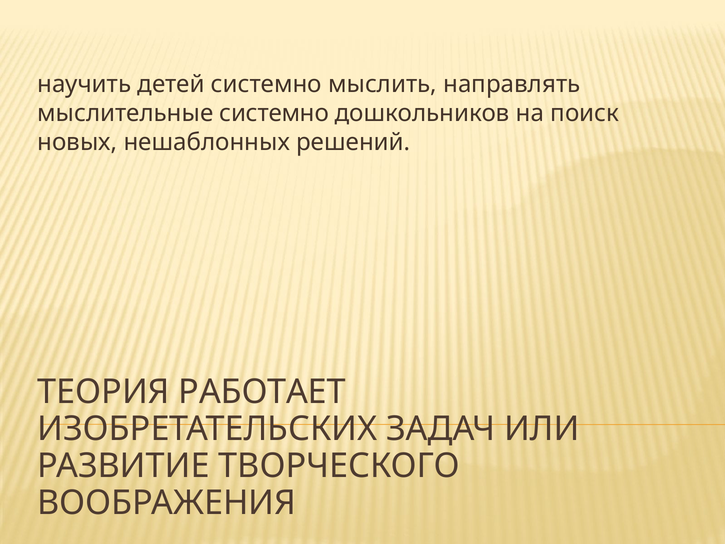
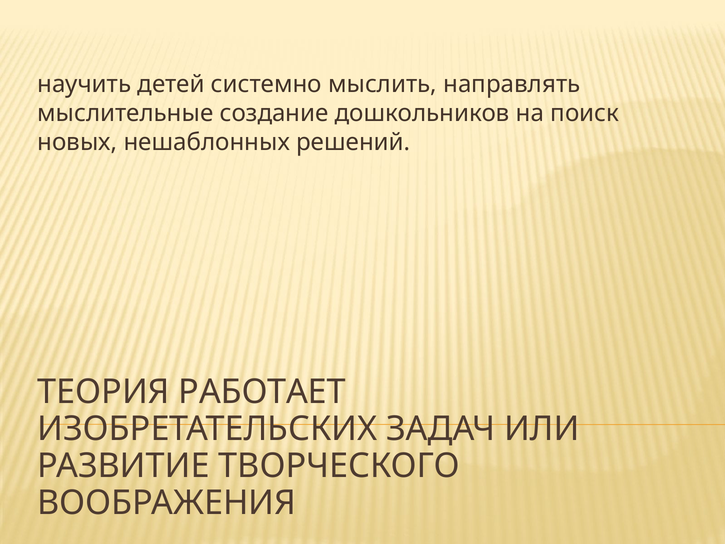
мыслительные системно: системно -> создание (274, 113)
